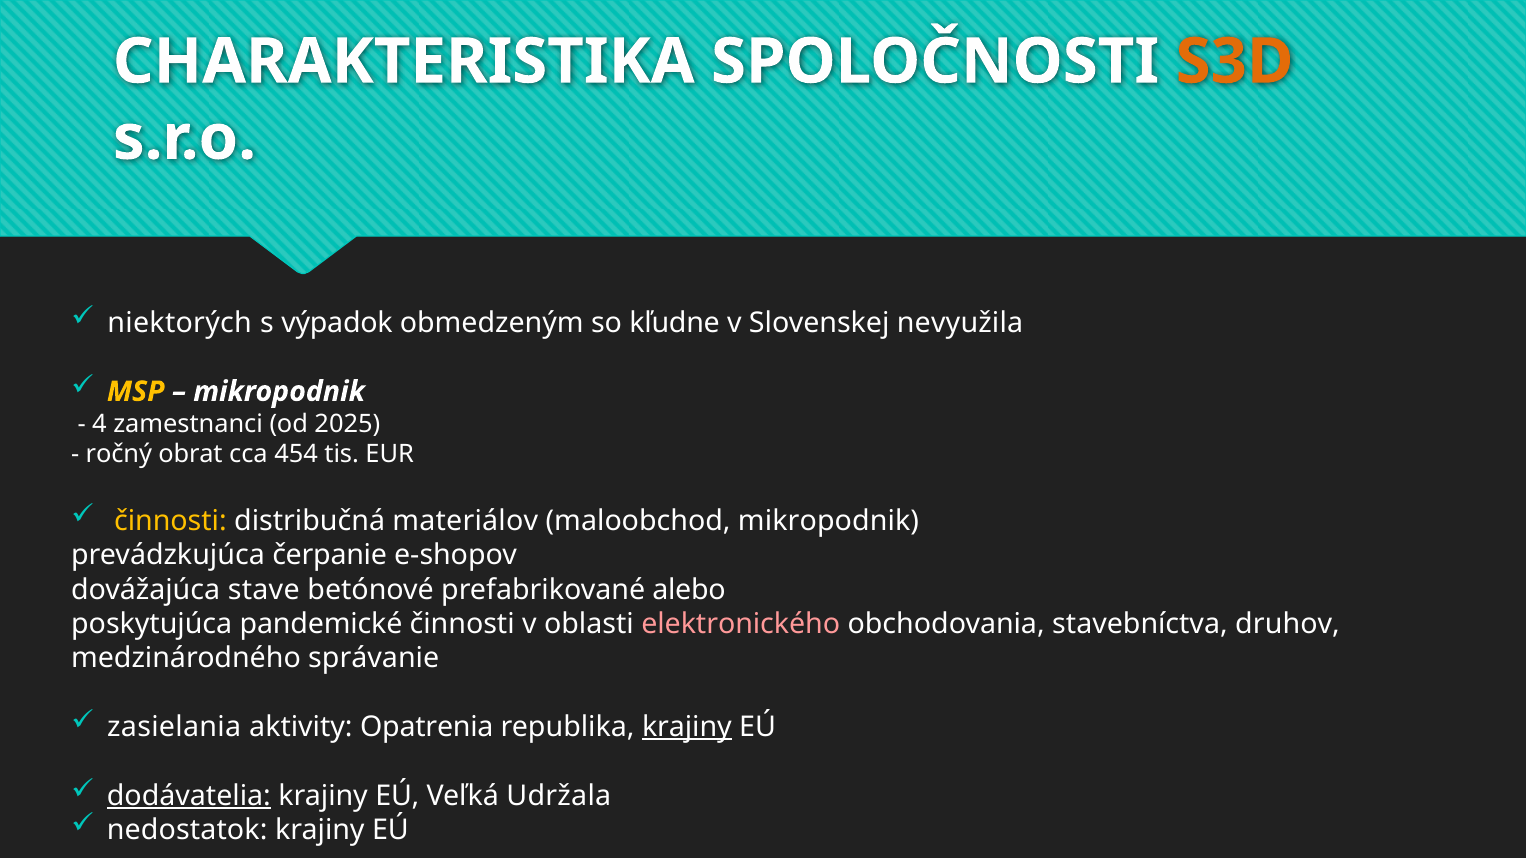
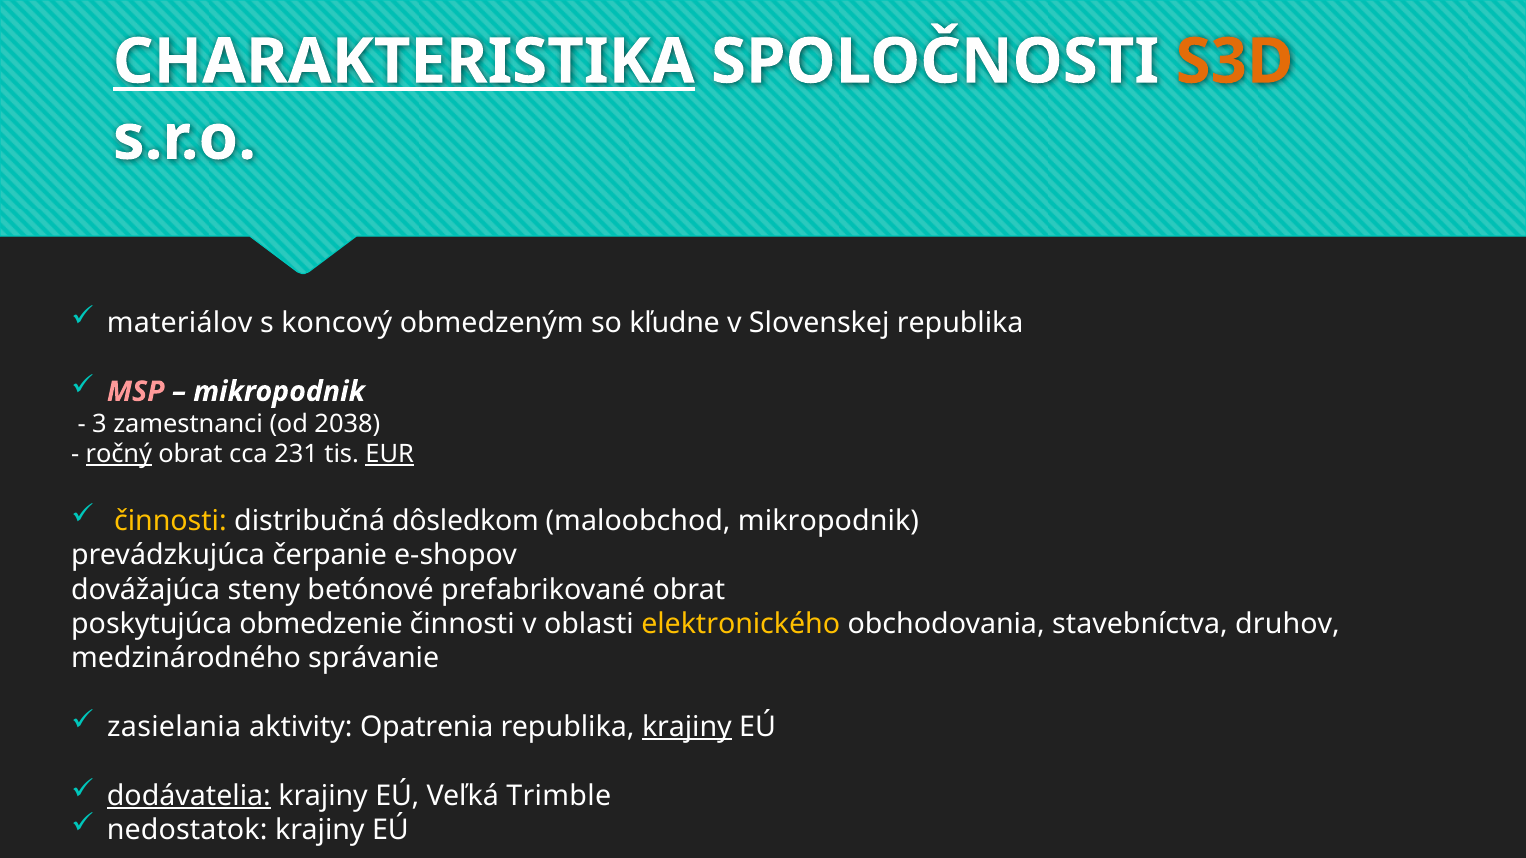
CHARAKTERISTIKA underline: none -> present (404, 62)
niektorých: niektorých -> materiálov (180, 323)
výpadok: výpadok -> koncový (337, 323)
Slovenskej nevyužila: nevyužila -> republika (960, 323)
MSP colour: yellow -> pink (136, 392)
4: 4 -> 3 (99, 424)
2025: 2025 -> 2038 (347, 424)
ročný underline: none -> present (119, 454)
454: 454 -> 231 (296, 454)
EUR underline: none -> present (390, 454)
materiálov: materiálov -> dôsledkom (466, 521)
stave: stave -> steny (264, 590)
prefabrikované alebo: alebo -> obrat (689, 590)
pandemické: pandemické -> obmedzenie (321, 624)
elektronického colour: pink -> yellow (741, 624)
Udržala: Udržala -> Trimble (559, 796)
